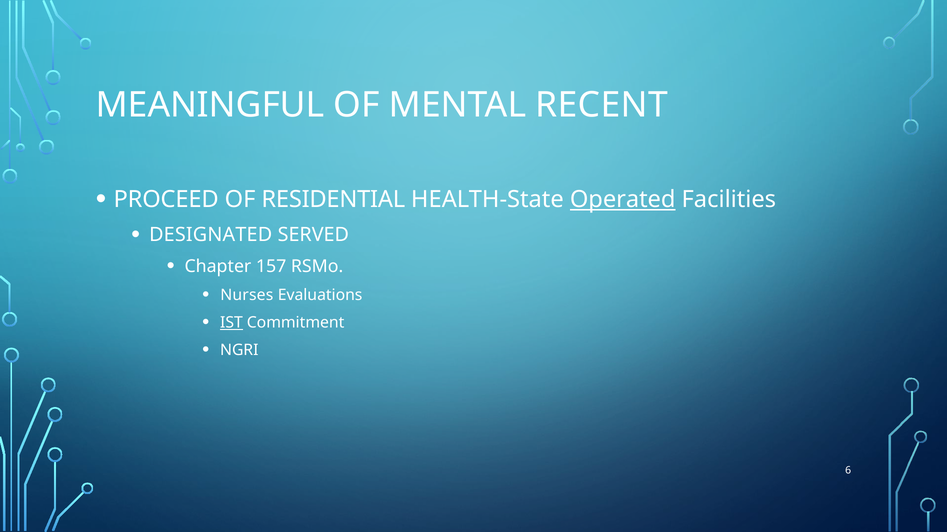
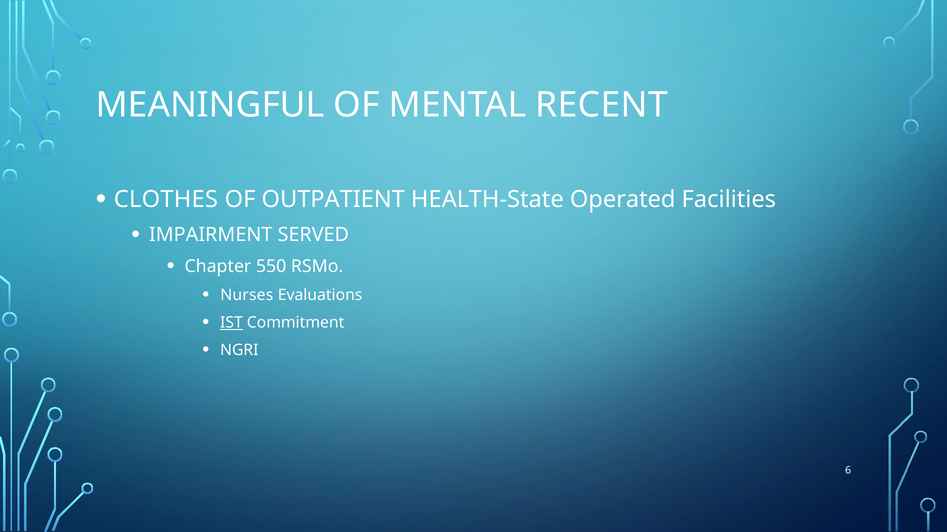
PROCEED: PROCEED -> CLOTHES (166, 200)
RESIDENTIAL: RESIDENTIAL -> OUTPATIENT (333, 200)
Operated underline: present -> none (623, 200)
DESIGNATED: DESIGNATED -> IMPAIRMENT (211, 235)
157: 157 -> 550 (271, 267)
